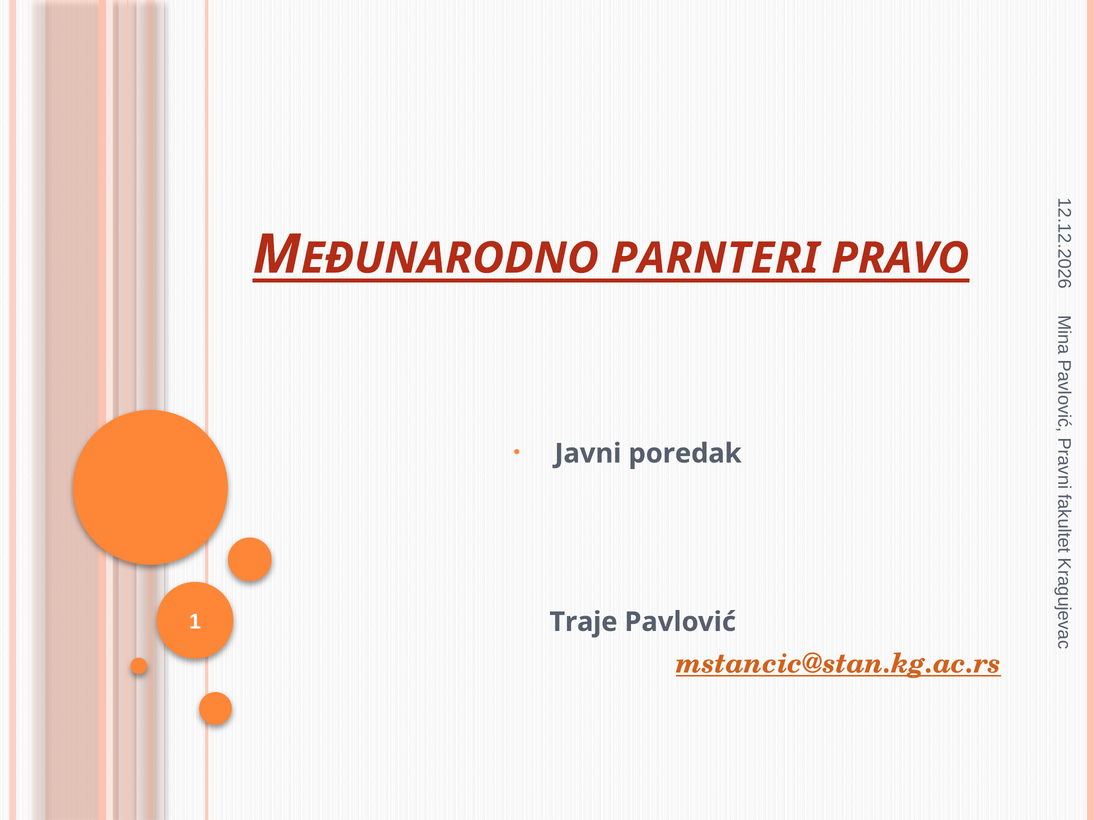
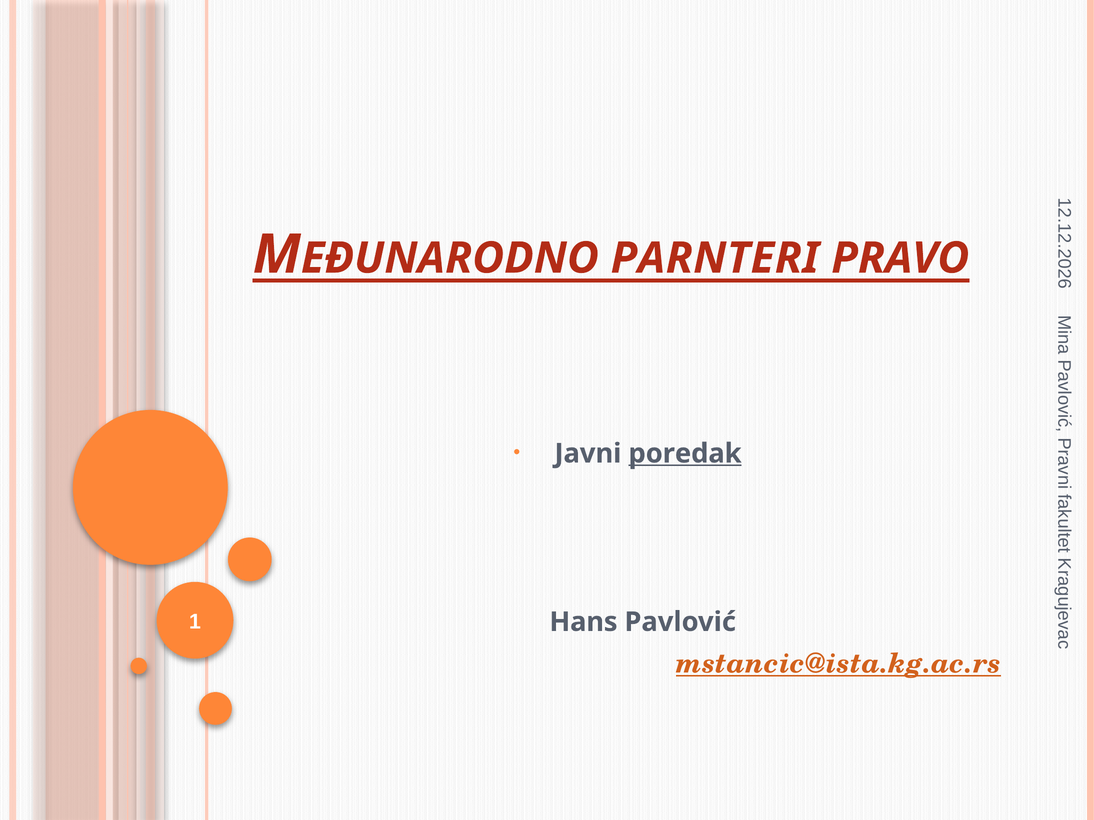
poredak underline: none -> present (685, 454)
Traje: Traje -> Hans (583, 622)
mstancic@stan.kg.ac.rs: mstancic@stan.kg.ac.rs -> mstancic@ista.kg.ac.rs (838, 664)
